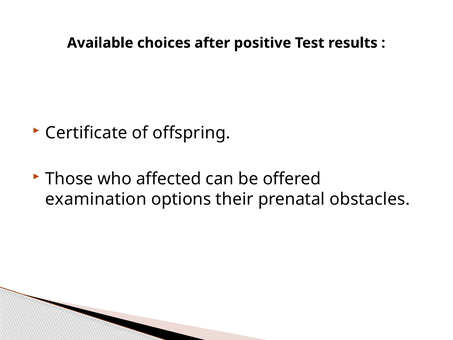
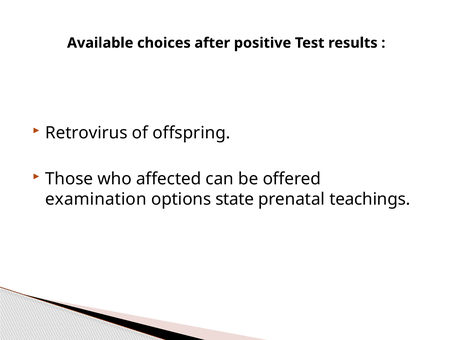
Certificate: Certificate -> Retrovirus (86, 133)
their: their -> state (235, 199)
obstacles: obstacles -> teachings (370, 199)
